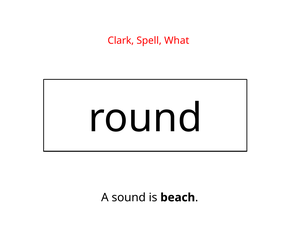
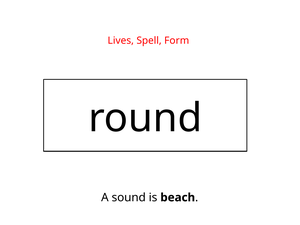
Clark: Clark -> Lives (121, 41)
What: What -> Form (177, 41)
